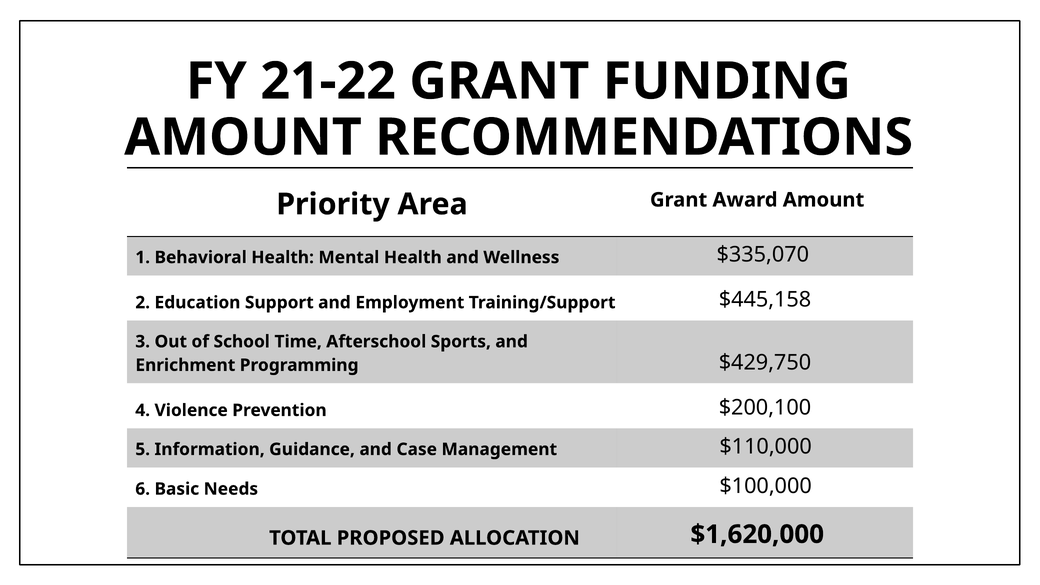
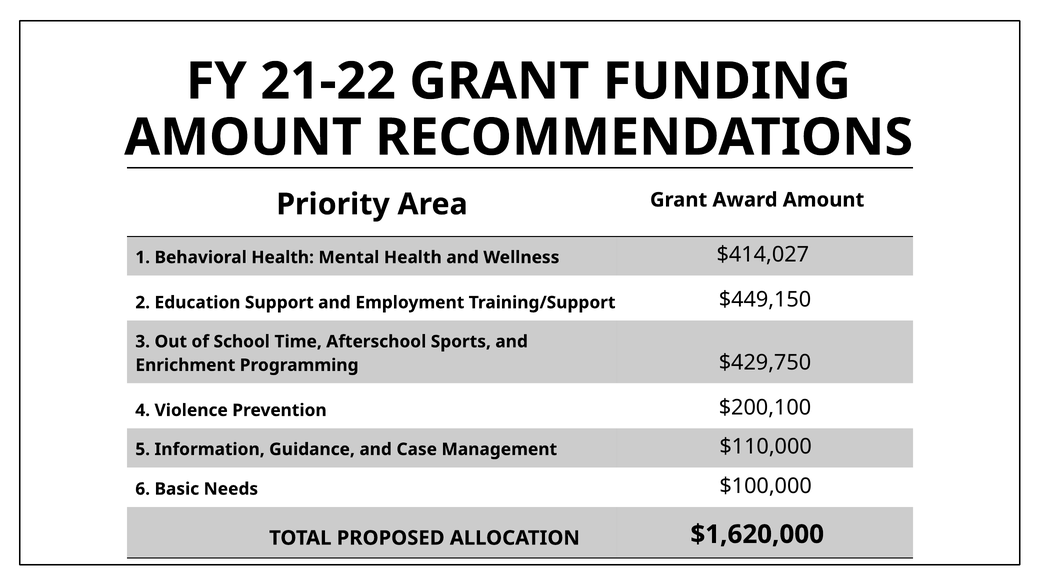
$335,070: $335,070 -> $414,027 (763, 255)
$445,158: $445,158 -> $449,150 (765, 300)
